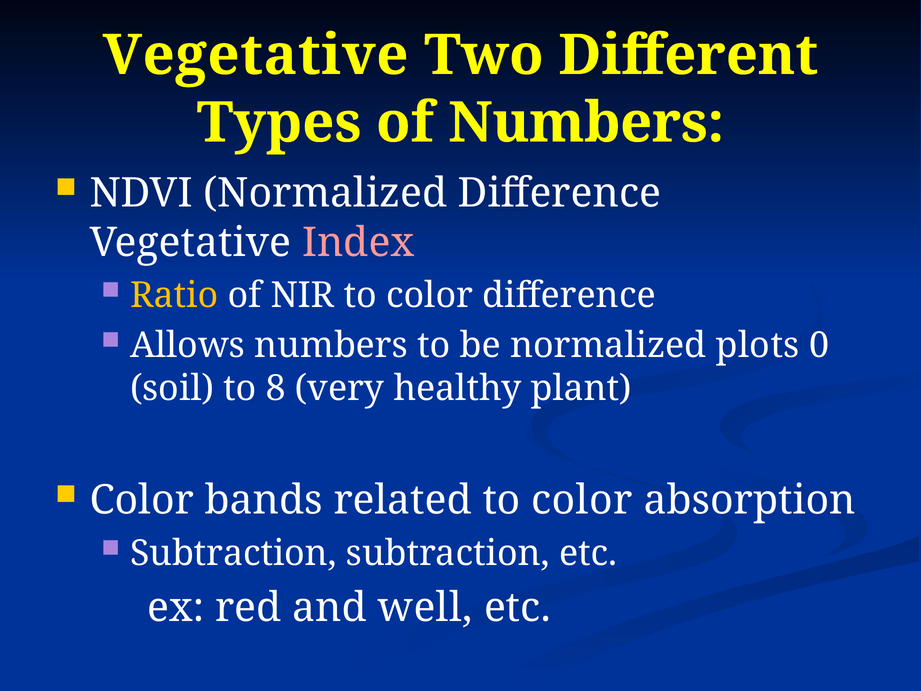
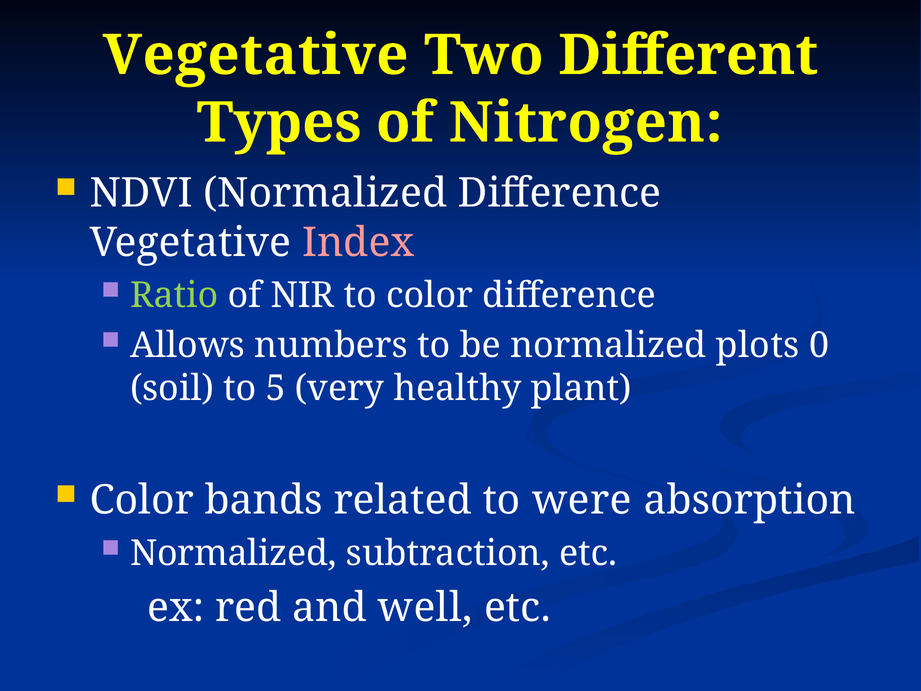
of Numbers: Numbers -> Nitrogen (586, 123)
Ratio colour: yellow -> light green (174, 295)
8: 8 -> 5 (276, 388)
related to color: color -> were (582, 500)
Subtraction: Subtraction -> Normalized (234, 553)
